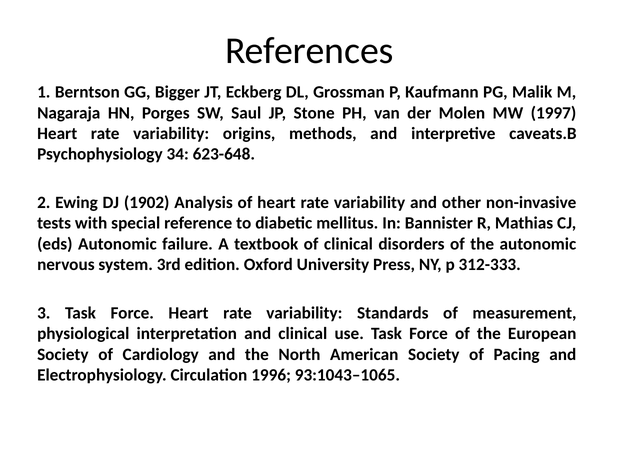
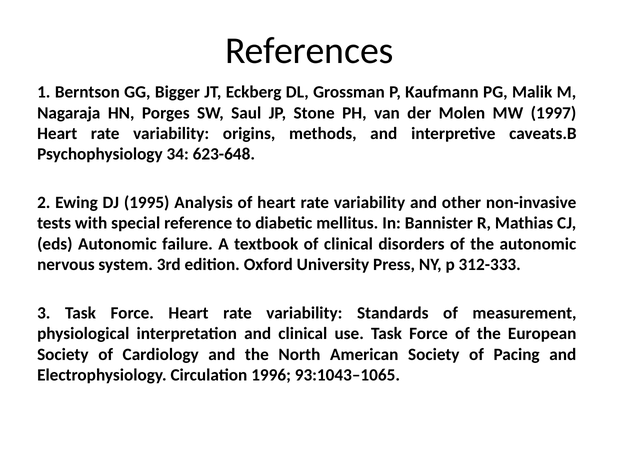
1902: 1902 -> 1995 (147, 202)
